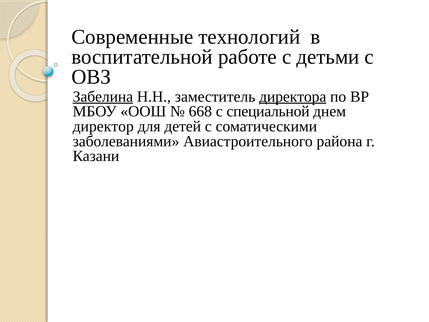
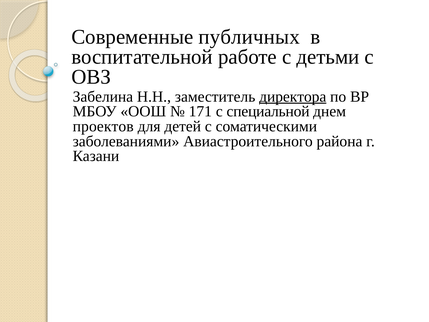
технологий: технологий -> публичных (249, 37)
Забелина underline: present -> none (103, 97)
668: 668 -> 171 (200, 111)
директор: директор -> проектов (103, 126)
